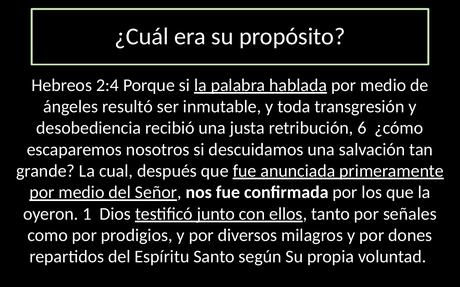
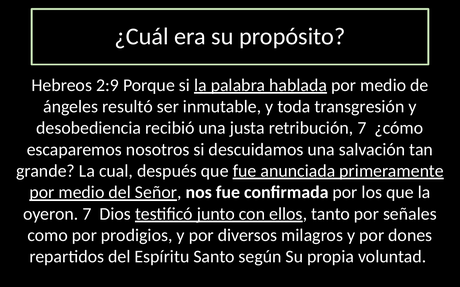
2:4: 2:4 -> 2:9 (108, 85)
retribución 6: 6 -> 7 (362, 128)
oyeron 1: 1 -> 7 (87, 214)
